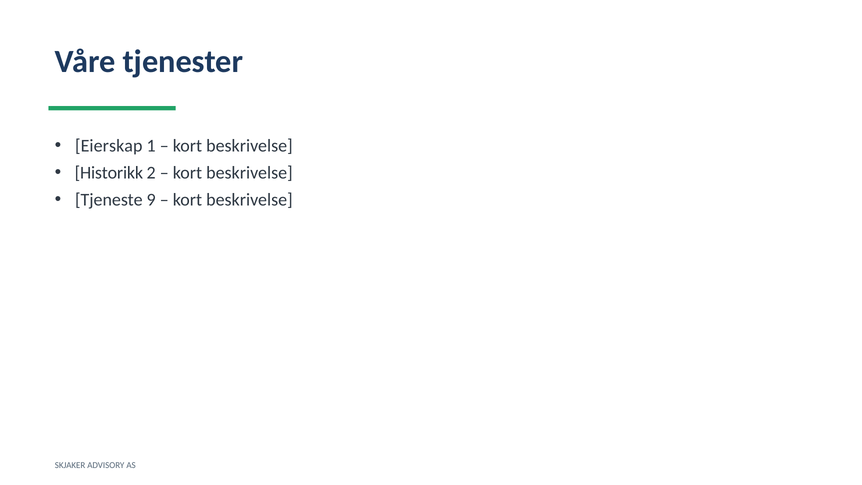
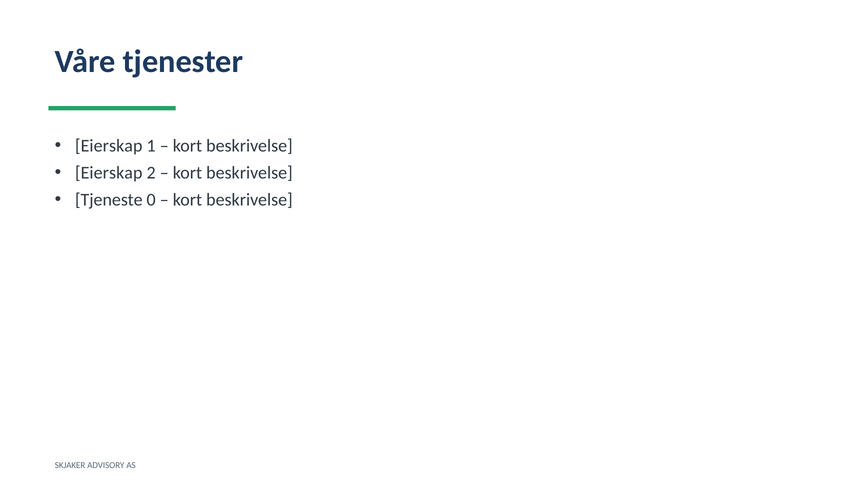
Historikk: Historikk -> Eierskap (109, 173)
9: 9 -> 0 (151, 200)
